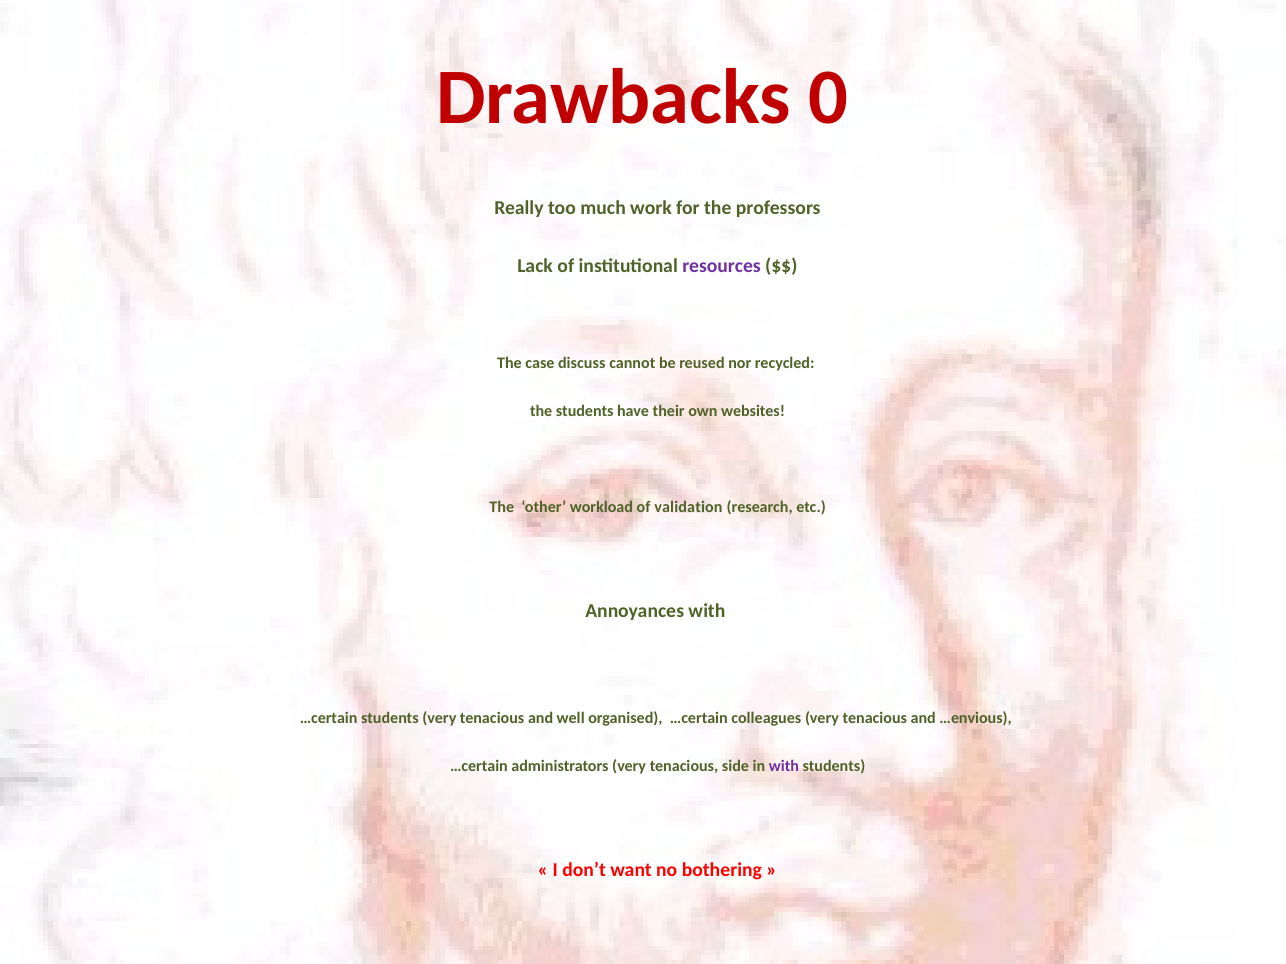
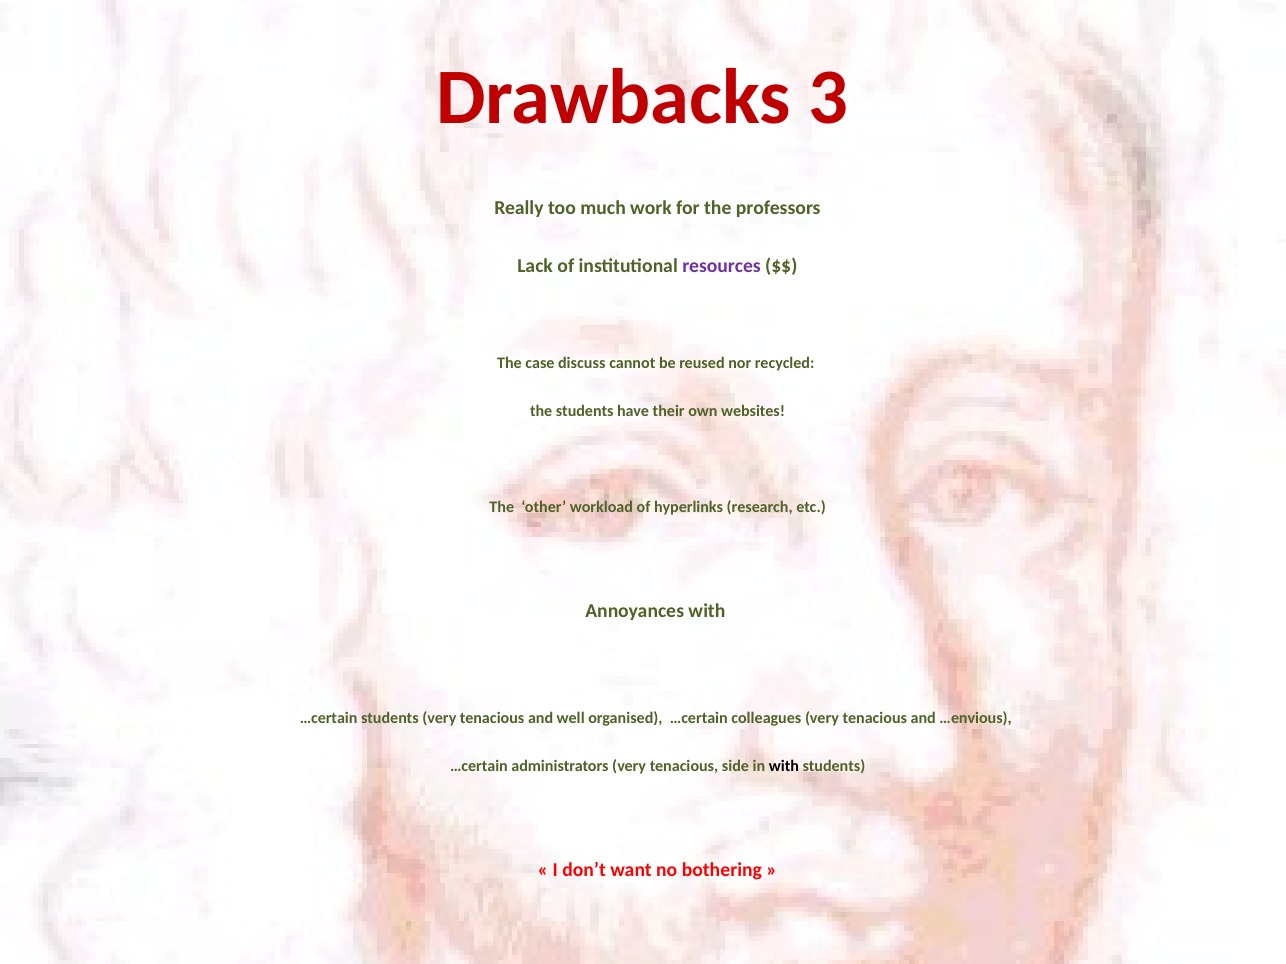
0: 0 -> 3 (829, 98)
validation: validation -> hyperlinks (689, 507)
with colour: purple -> black (784, 767)
